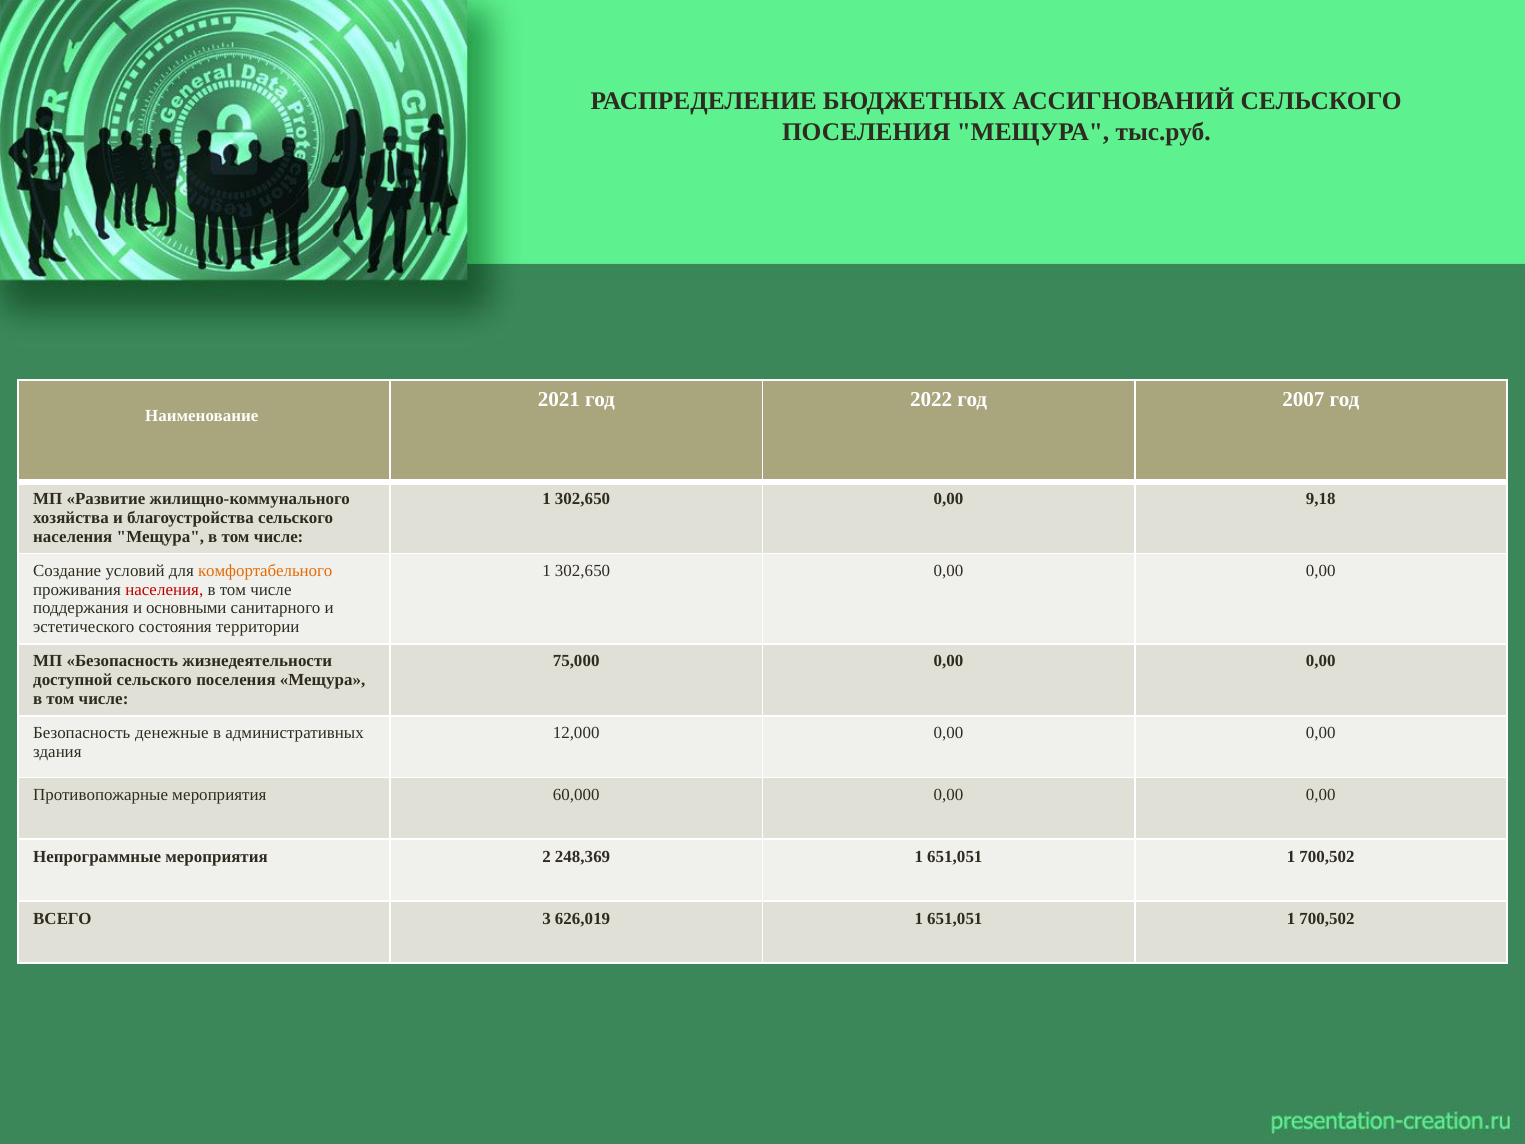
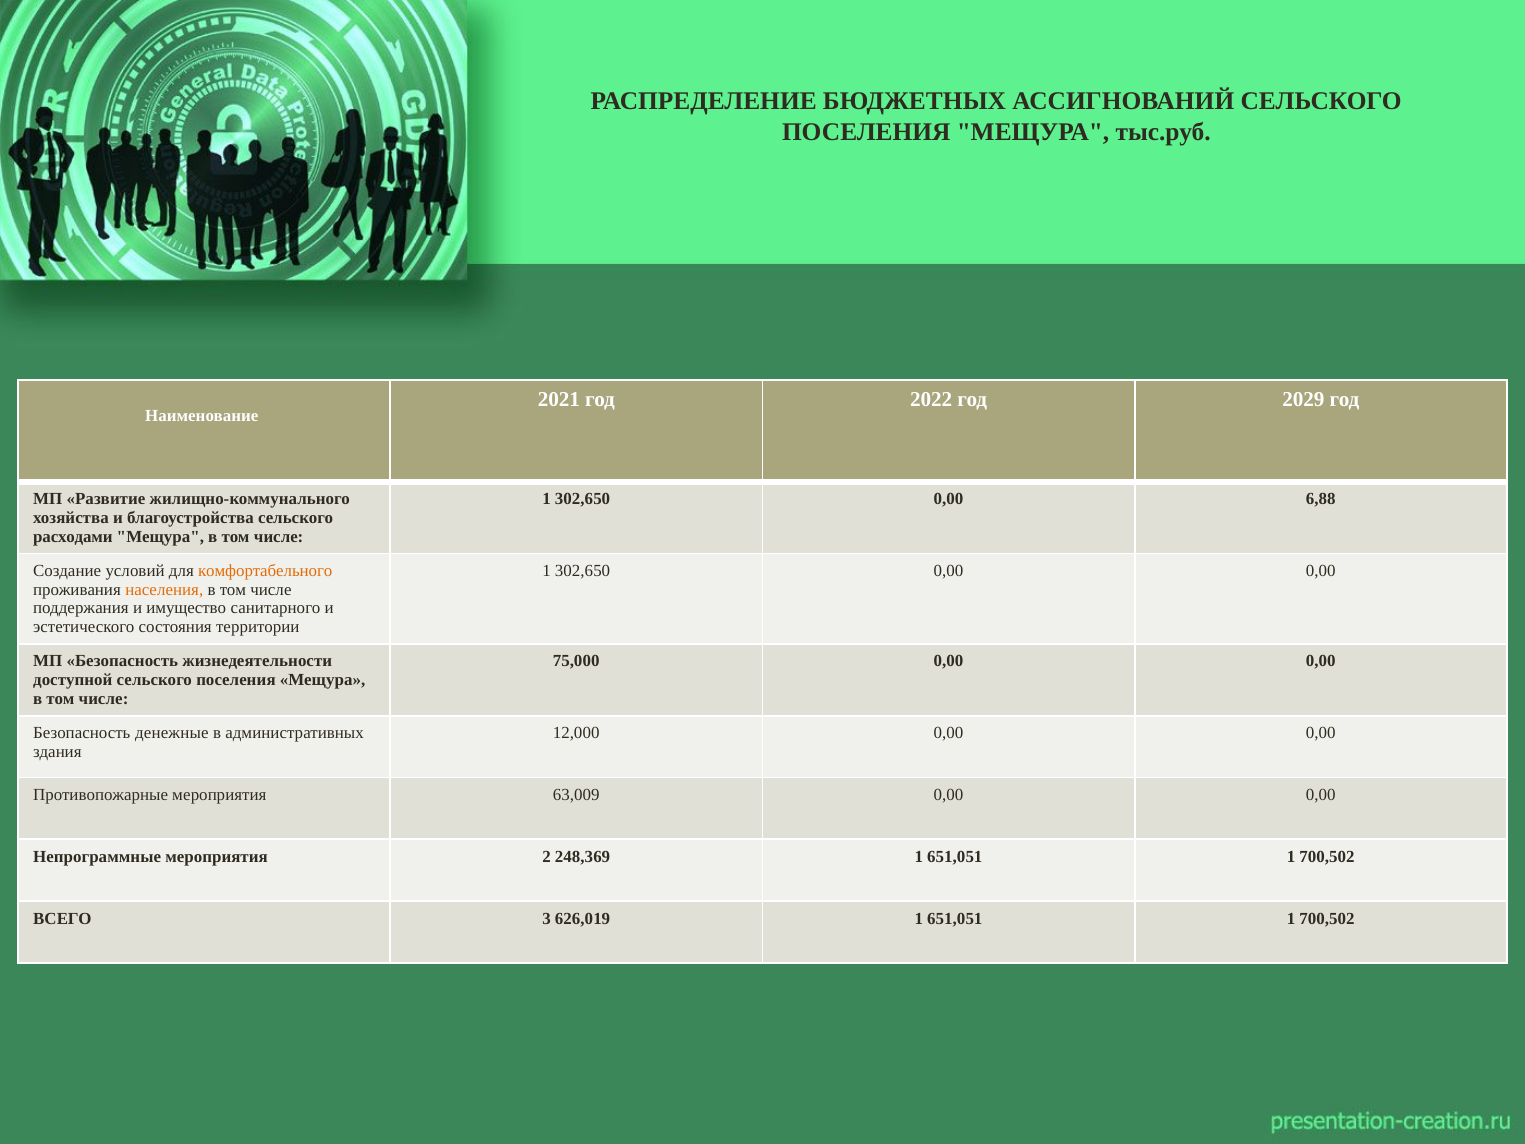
2007: 2007 -> 2029 (1303, 399)
9,18: 9,18 -> 6,88 (1321, 499)
населения: населения -> расходами (73, 537)
населения colour: red -> orange (164, 589)
основными: основными -> имущество (186, 608)
60,000: 60,000 -> 63,009 (576, 795)
